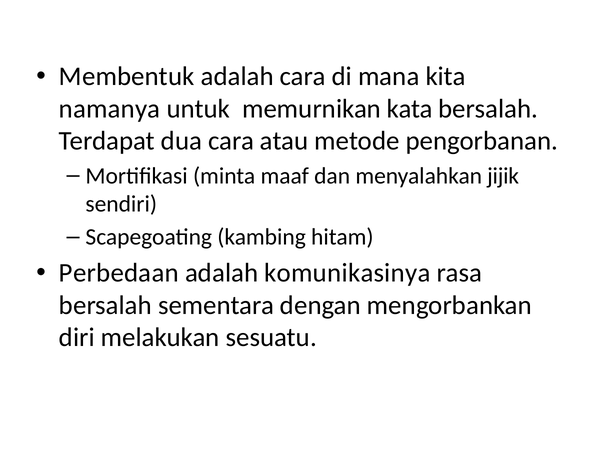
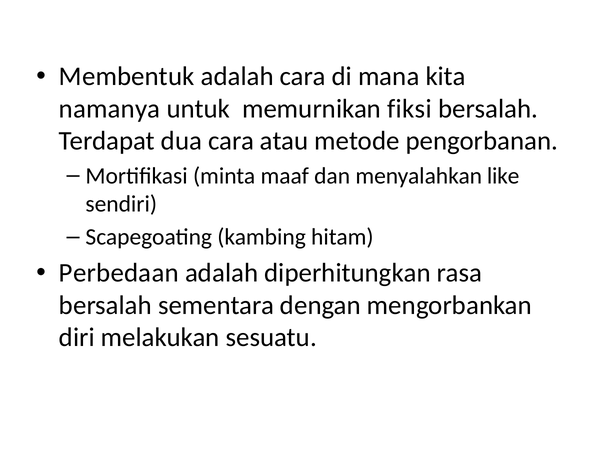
kata: kata -> fiksi (410, 109)
jijik: jijik -> like (503, 176)
komunikasinya: komunikasinya -> diperhitungkan (348, 273)
